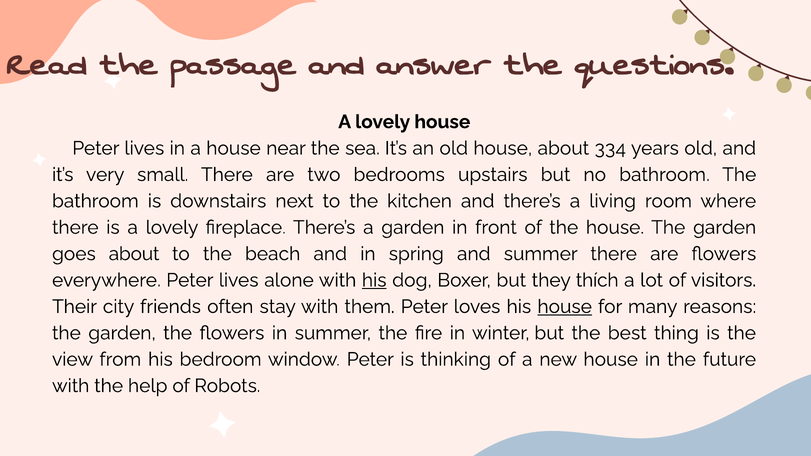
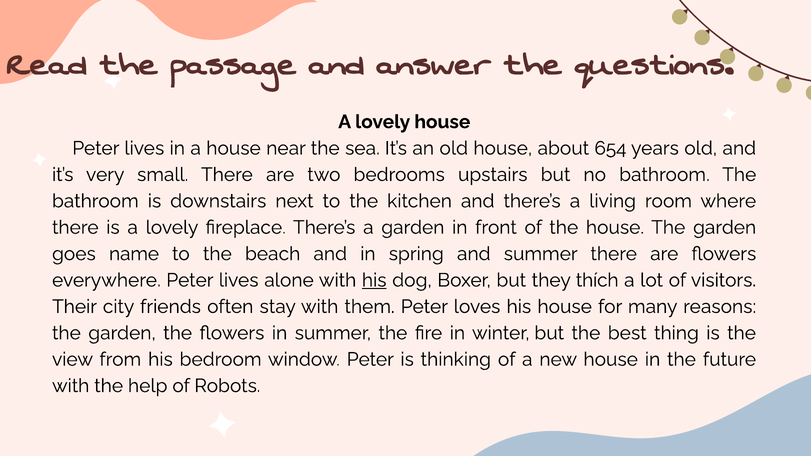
334: 334 -> 654 (610, 148)
goes about: about -> name (134, 254)
house underline: present -> none (565, 307)
